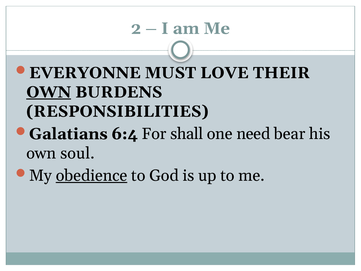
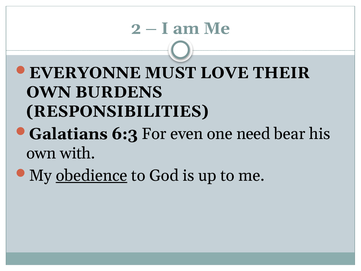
OWN underline: present -> none (49, 92)
6:4: 6:4 -> 6:3 (125, 134)
shall: shall -> even (187, 134)
soul: soul -> with (78, 153)
